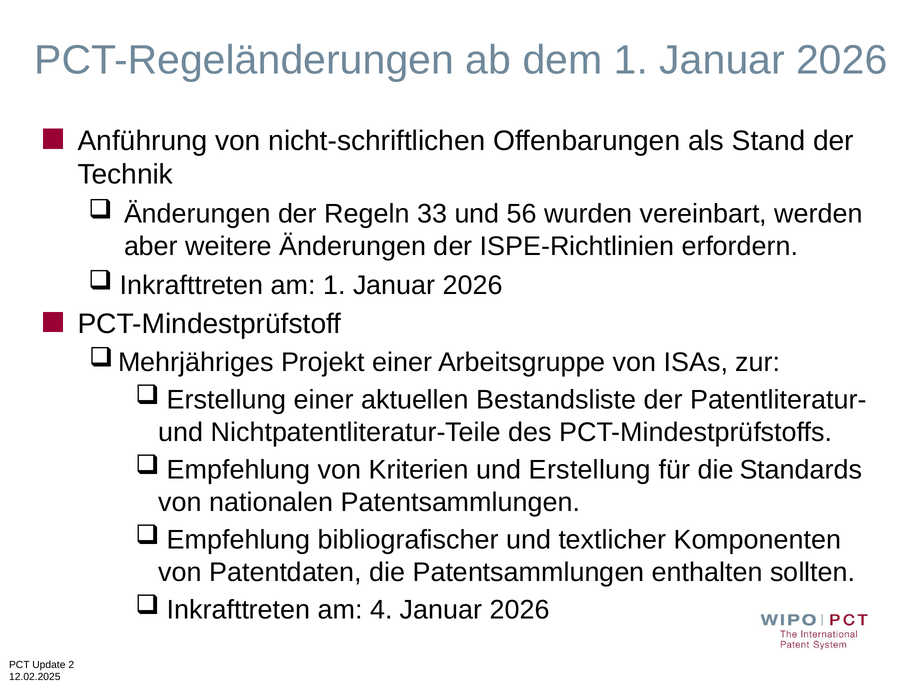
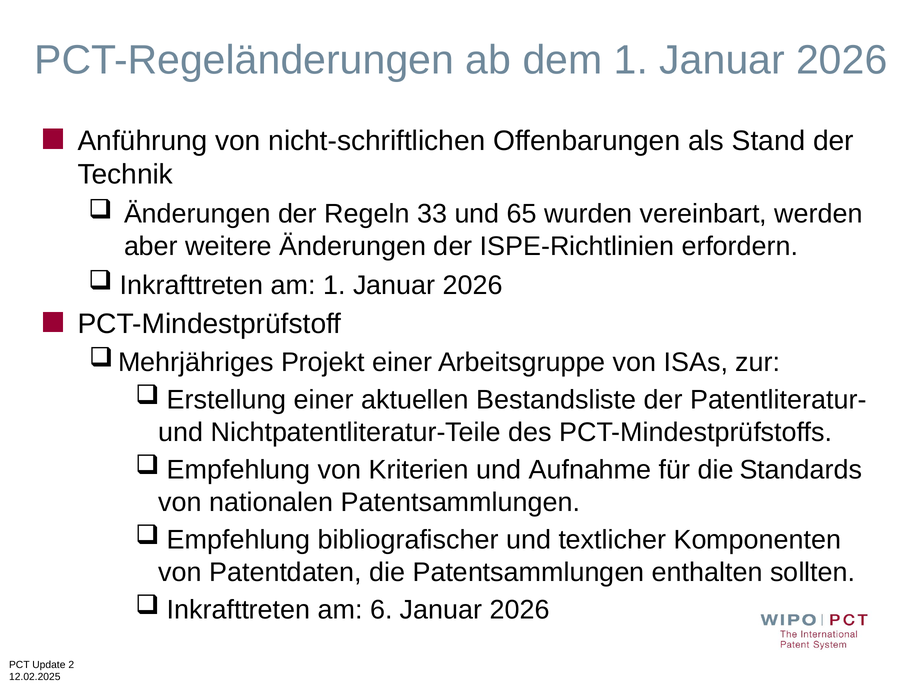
56: 56 -> 65 (522, 214)
und Erstellung: Erstellung -> Aufnahme (590, 470)
4: 4 -> 6 (381, 610)
